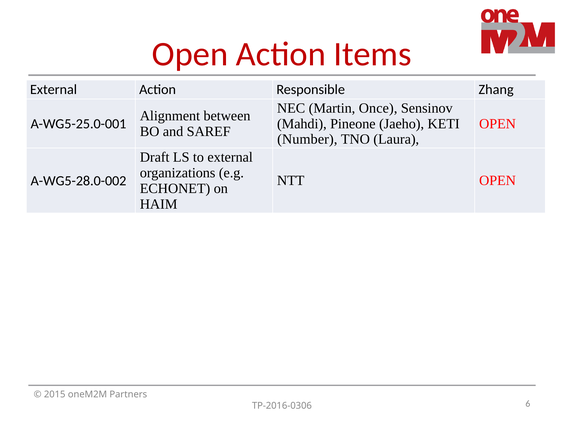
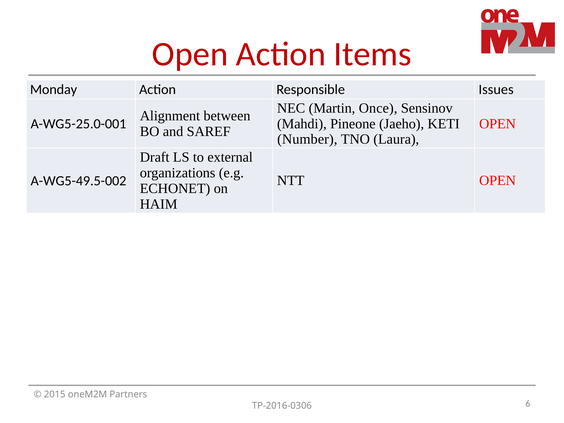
External: External -> Monday (54, 90)
Zhang: Zhang -> Issues (496, 90)
A-WG5-28.0-002: A-WG5-28.0-002 -> A-WG5-49.5-002 (79, 181)
